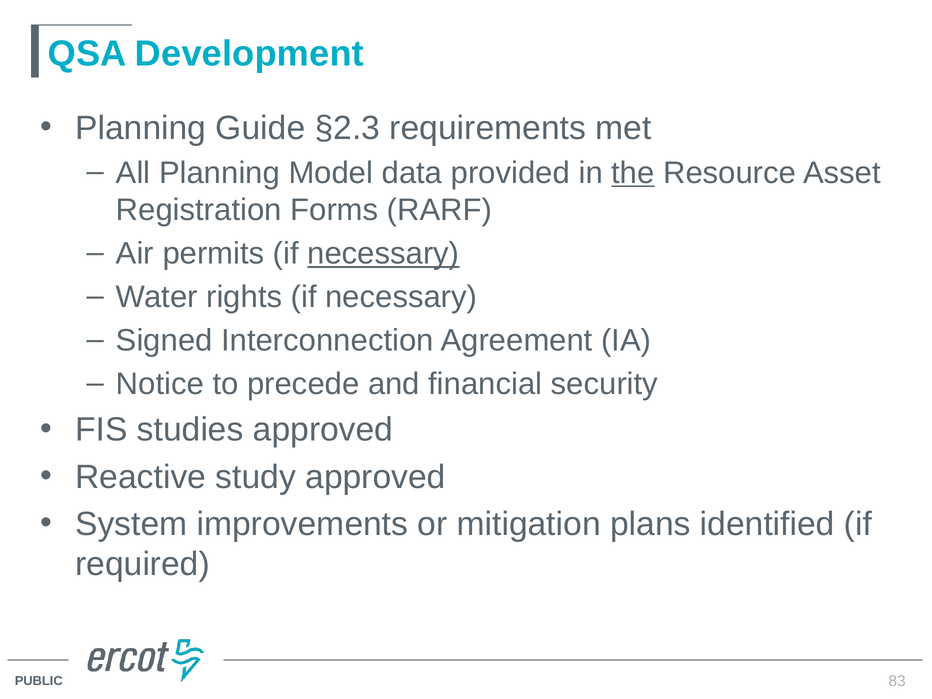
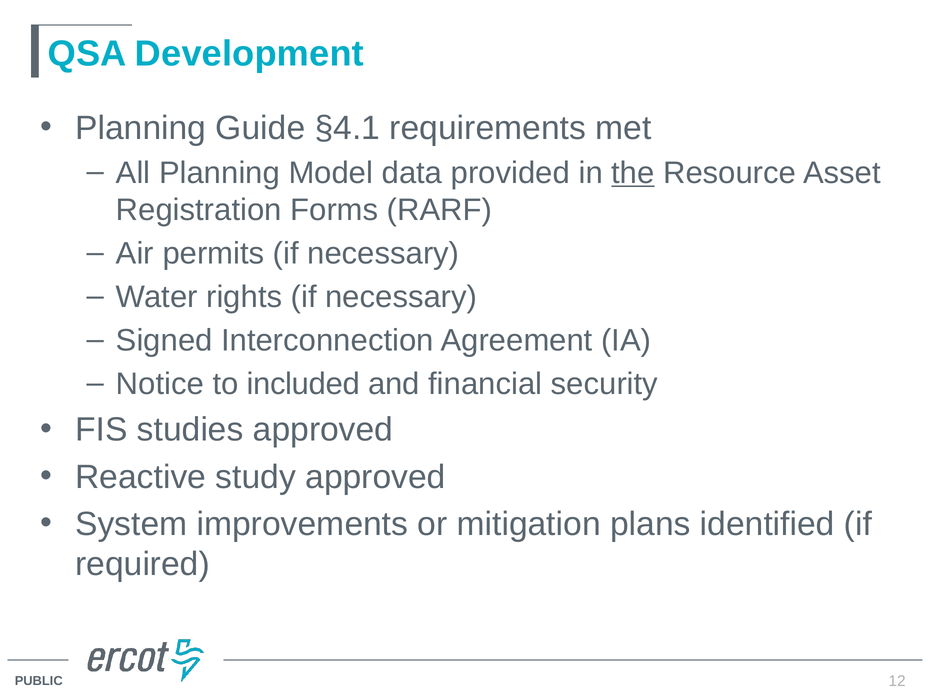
§2.3: §2.3 -> §4.1 (347, 128)
necessary underline: present -> none (383, 254)
precede: precede -> included (303, 384)
83: 83 -> 12 (897, 681)
